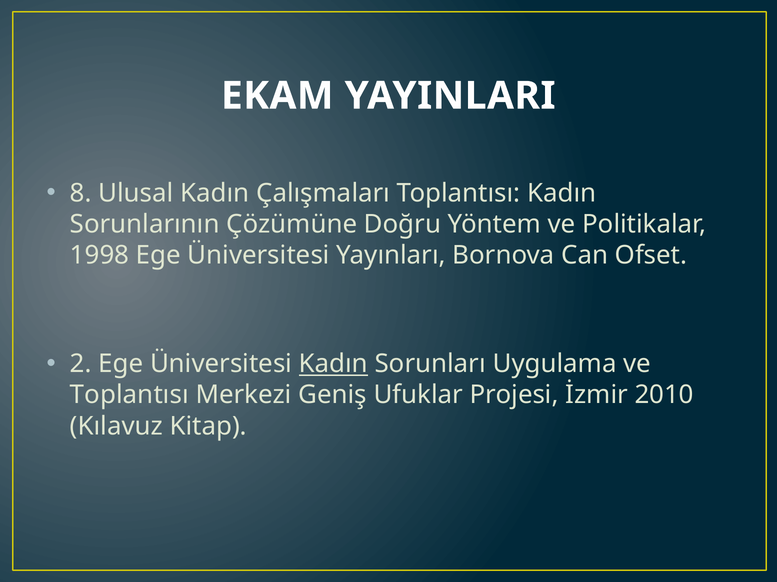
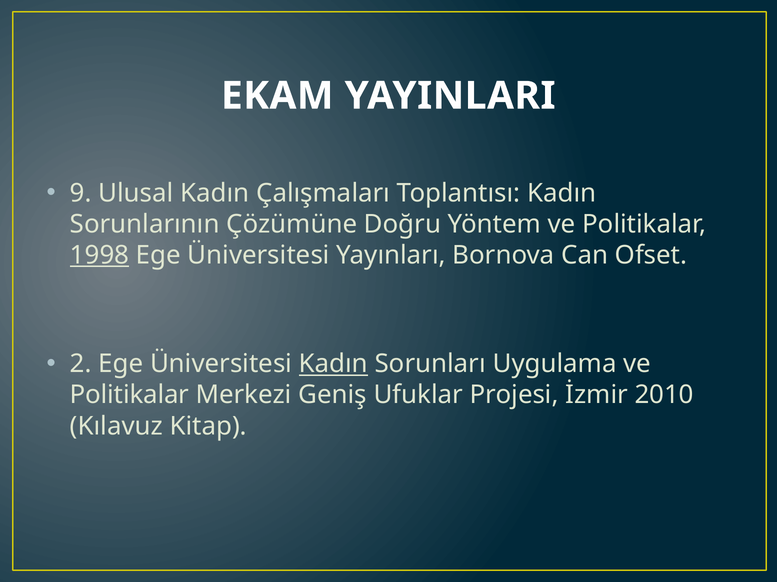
8: 8 -> 9 (81, 193)
1998 underline: none -> present (100, 256)
Toplantısı: Toplantısı -> Politikalar (130, 395)
